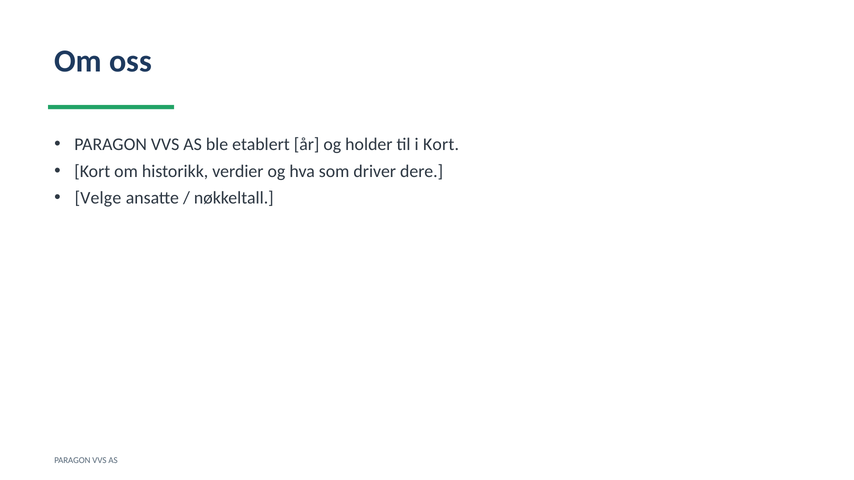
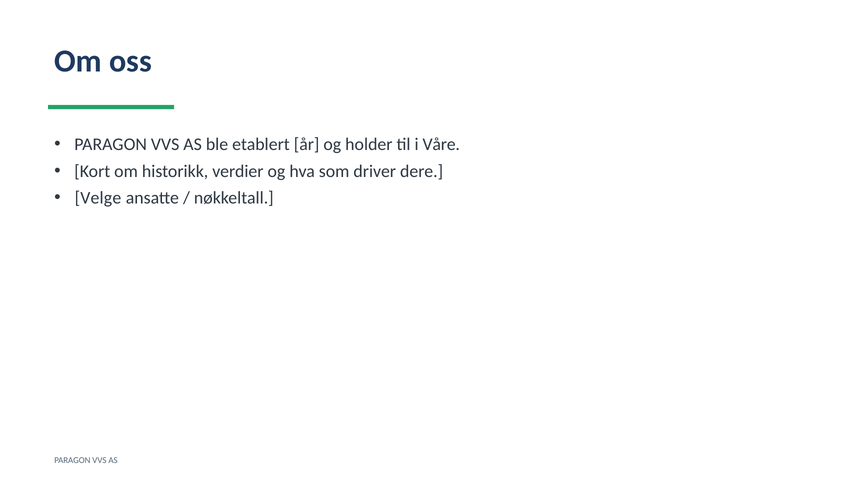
i Kort: Kort -> Våre (441, 145)
